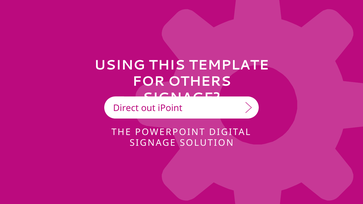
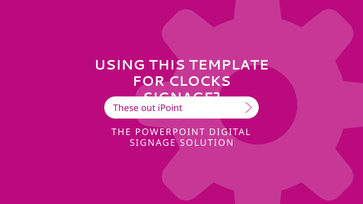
OTHERS: OTHERS -> CLOCKS (200, 81)
Direct: Direct -> These (126, 108)
